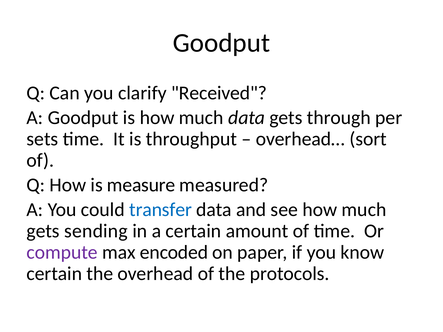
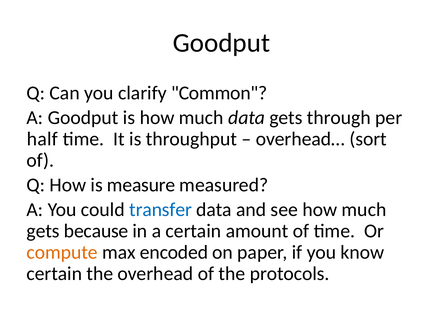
Received: Received -> Common (219, 93)
sets: sets -> half (42, 139)
sending: sending -> because (96, 231)
compute colour: purple -> orange (62, 253)
